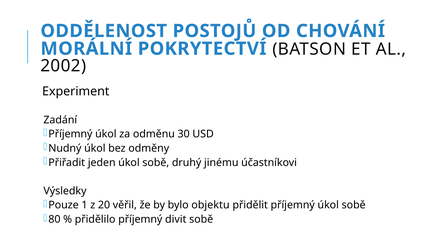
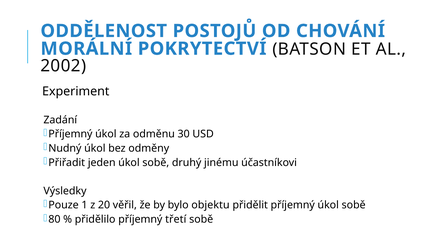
divit: divit -> třetí (176, 219)
